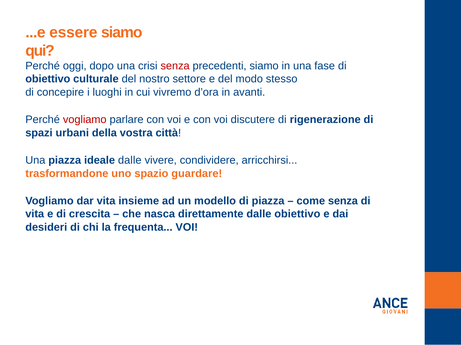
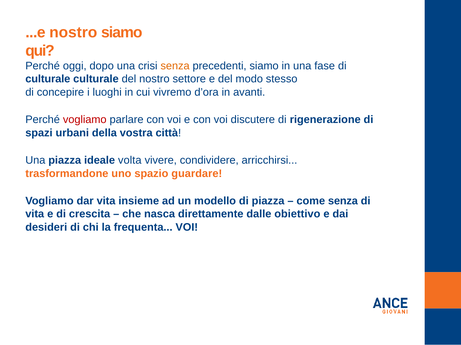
...e essere: essere -> nostro (73, 32)
senza colour: red -> orange (175, 66)
obiettivo: obiettivo -> culturale (48, 79)
ideale dalle: dalle -> volta (130, 160)
